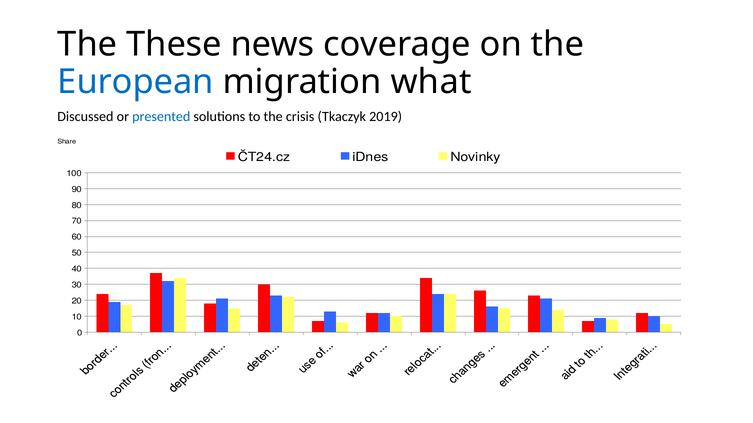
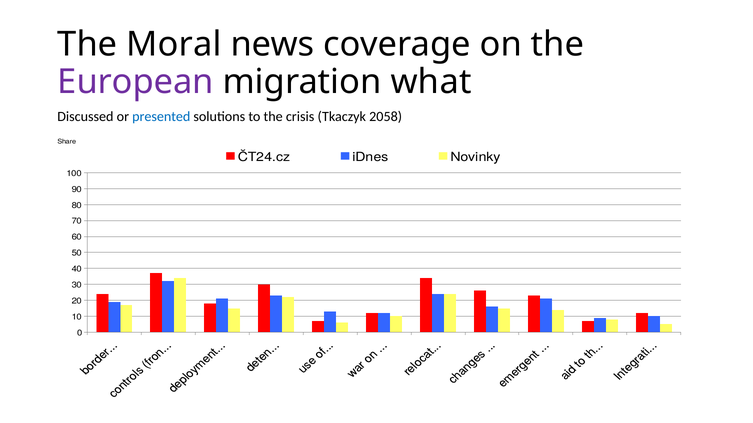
These: These -> Moral (174, 45)
European colour: blue -> purple (136, 82)
2019: 2019 -> 2058 (386, 117)
